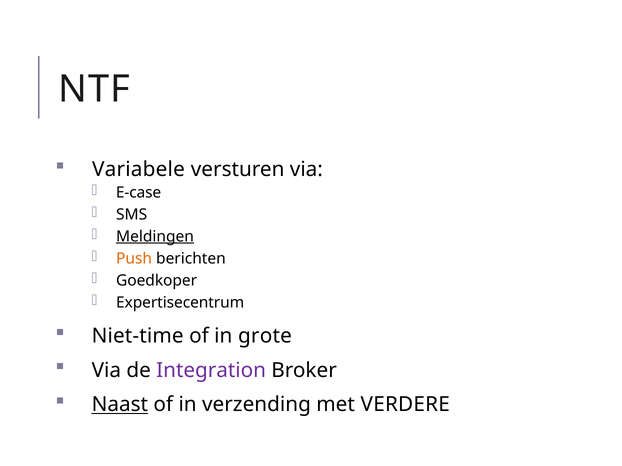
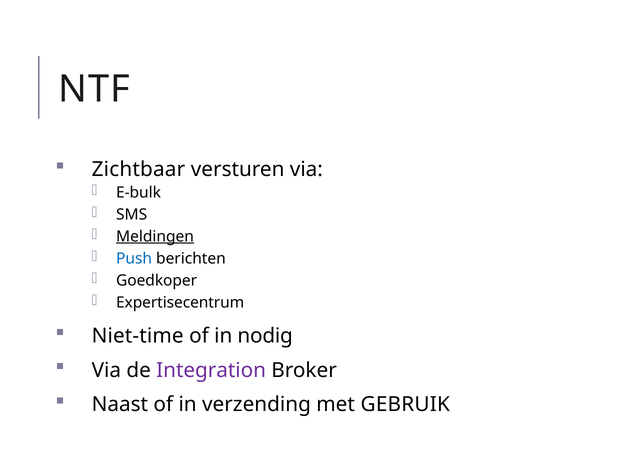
Variabele: Variabele -> Zichtbaar (138, 170)
E-case: E-case -> E-bulk (138, 193)
Push colour: orange -> blue (134, 259)
grote: grote -> nodig (265, 336)
Naast underline: present -> none (120, 405)
VERDERE: VERDERE -> GEBRUIK (405, 405)
